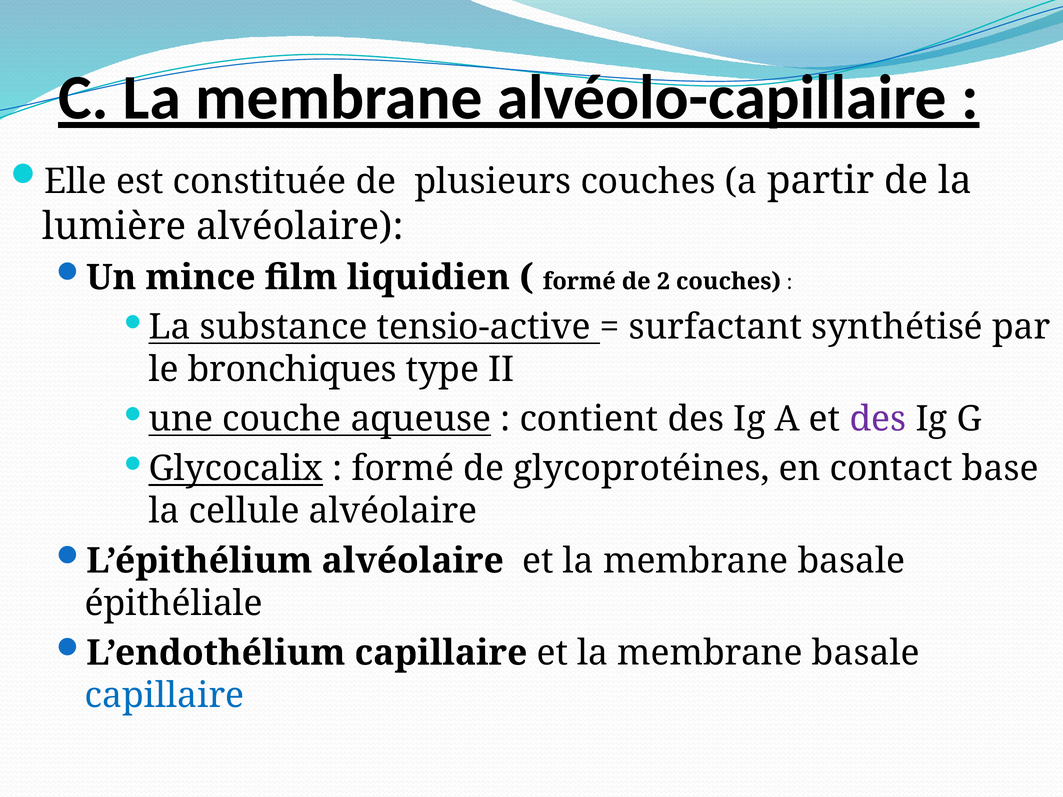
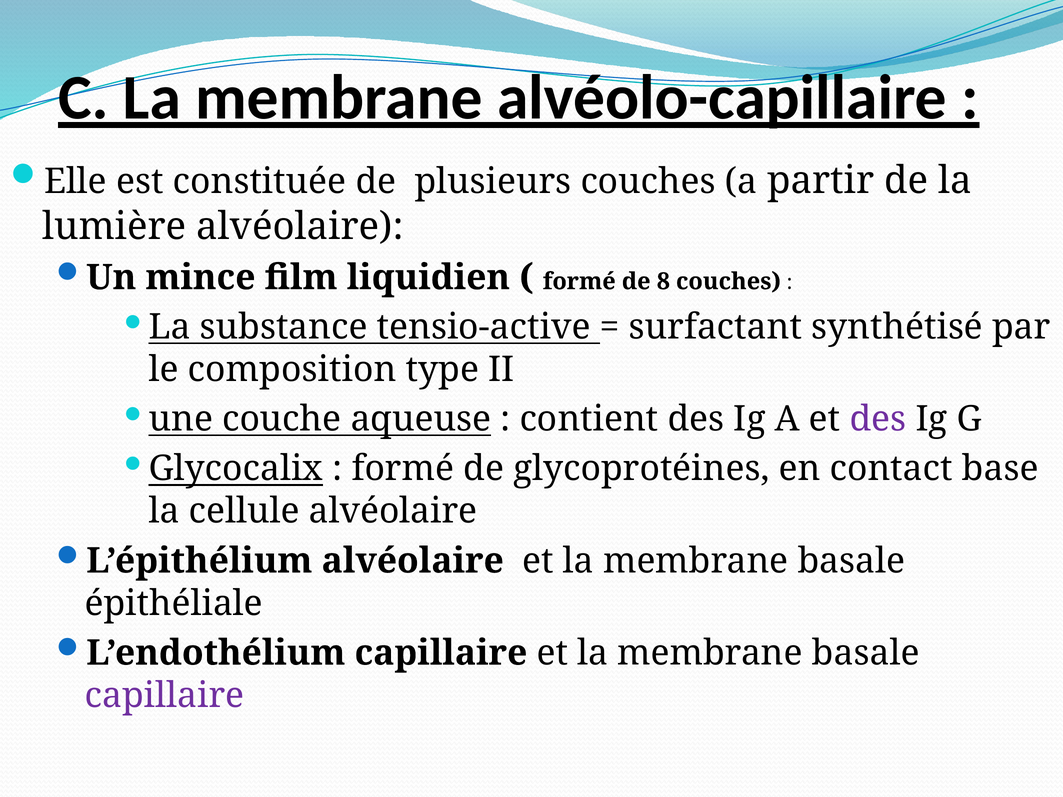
2: 2 -> 8 (663, 282)
bronchiques: bronchiques -> composition (292, 370)
capillaire colour: blue -> purple (165, 696)
